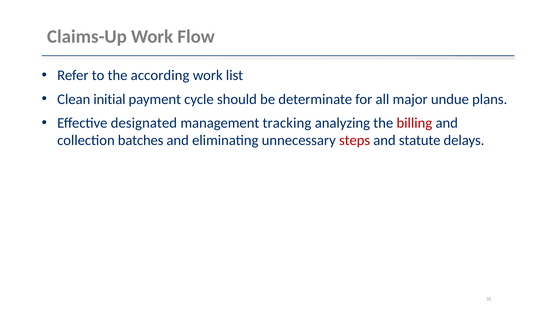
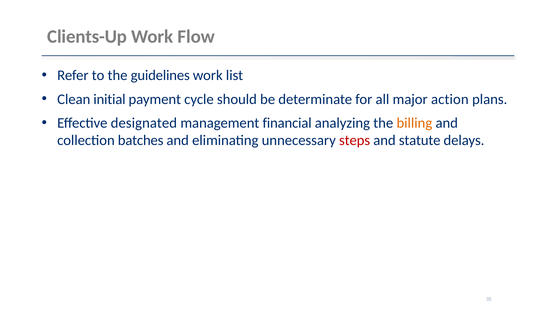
Claims-Up: Claims-Up -> Clients-Up (87, 37)
according: according -> guidelines (160, 75)
undue: undue -> action (450, 99)
tracking: tracking -> financial (287, 123)
billing colour: red -> orange (414, 123)
